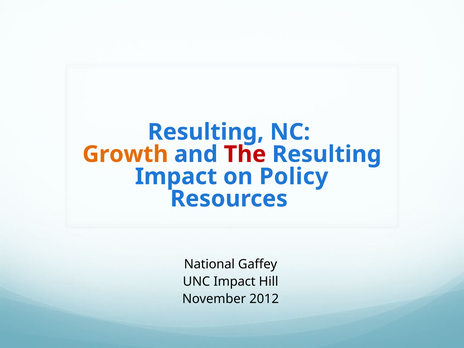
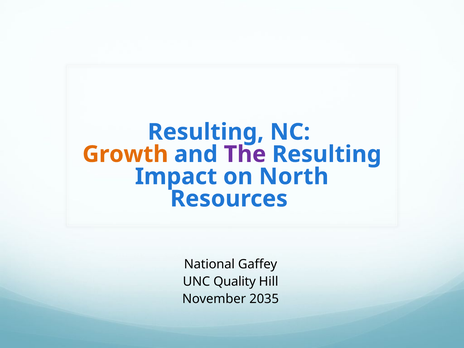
The colour: red -> purple (245, 154)
Policy: Policy -> North (294, 177)
UNC Impact: Impact -> Quality (235, 282)
2012: 2012 -> 2035 (264, 299)
